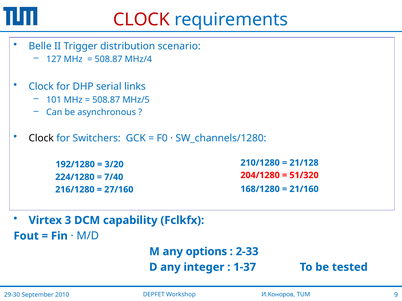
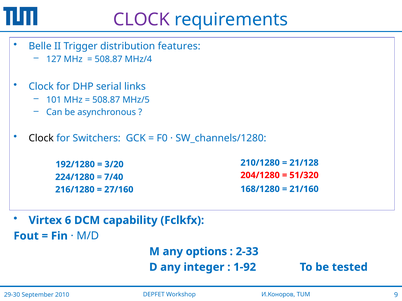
CLOCK colour: red -> purple (142, 20)
scenario: scenario -> features (179, 46)
3: 3 -> 6 (68, 221)
1-37: 1-37 -> 1-92 (245, 268)
